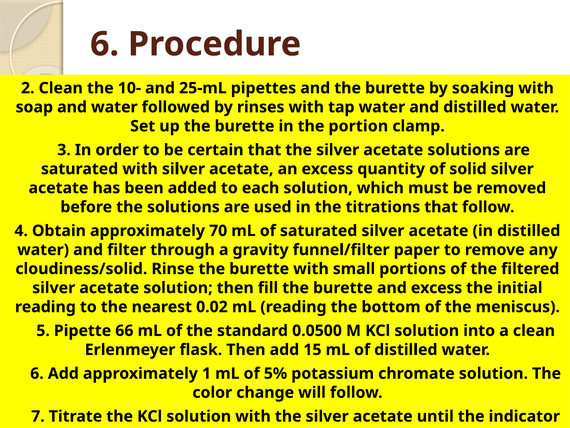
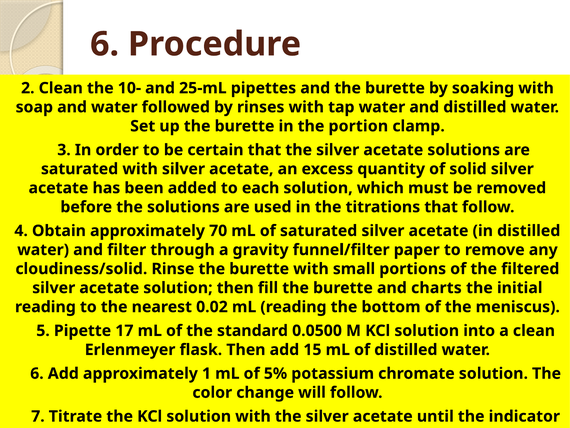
and excess: excess -> charts (436, 288)
66: 66 -> 17 (124, 330)
